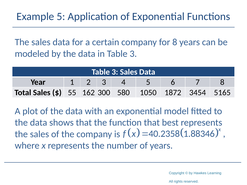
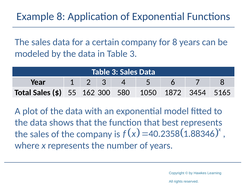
Example 5: 5 -> 8 (61, 17)
